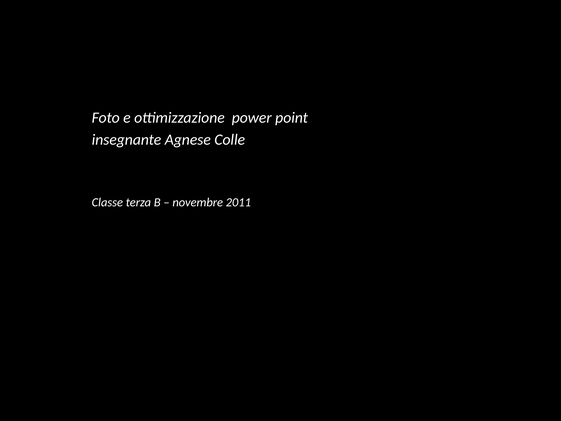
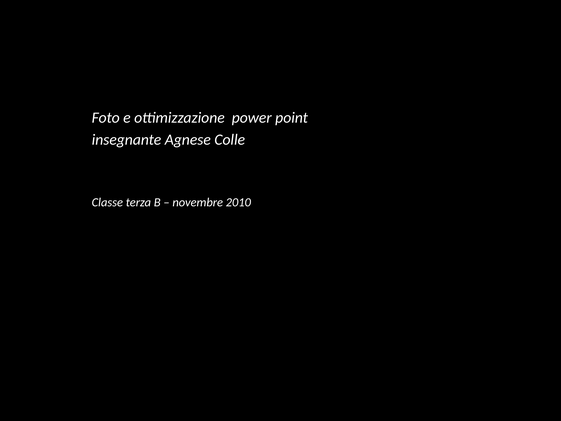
2011: 2011 -> 2010 (238, 202)
